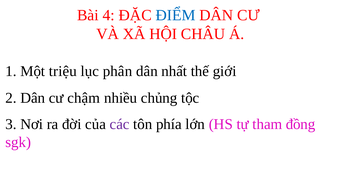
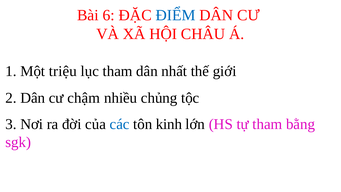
4: 4 -> 6 (109, 15)
lục phân: phân -> tham (118, 71)
các colour: purple -> blue (120, 124)
phía: phía -> kinh (169, 124)
đồng: đồng -> bằng (300, 124)
